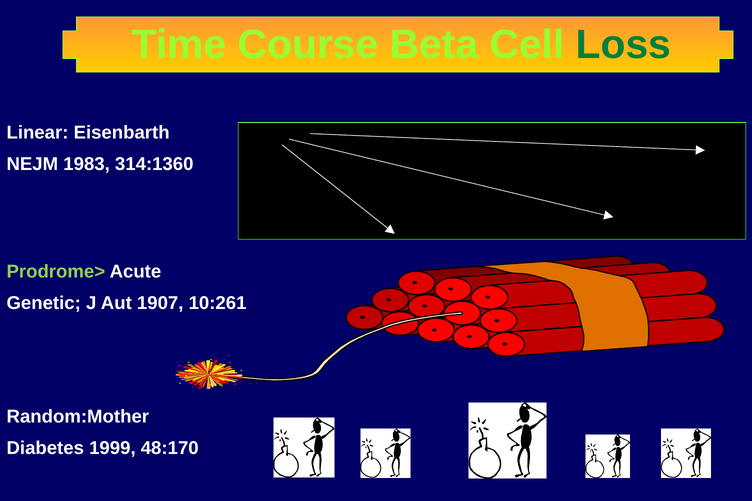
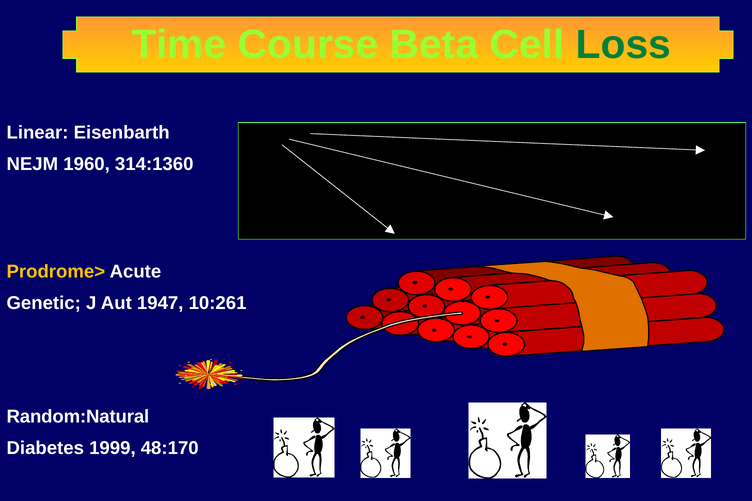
1983: 1983 -> 1960 (87, 164)
Prodrome> colour: light green -> yellow (56, 272)
1907: 1907 -> 1947 (160, 304)
Random:Mother: Random:Mother -> Random:Natural (78, 417)
